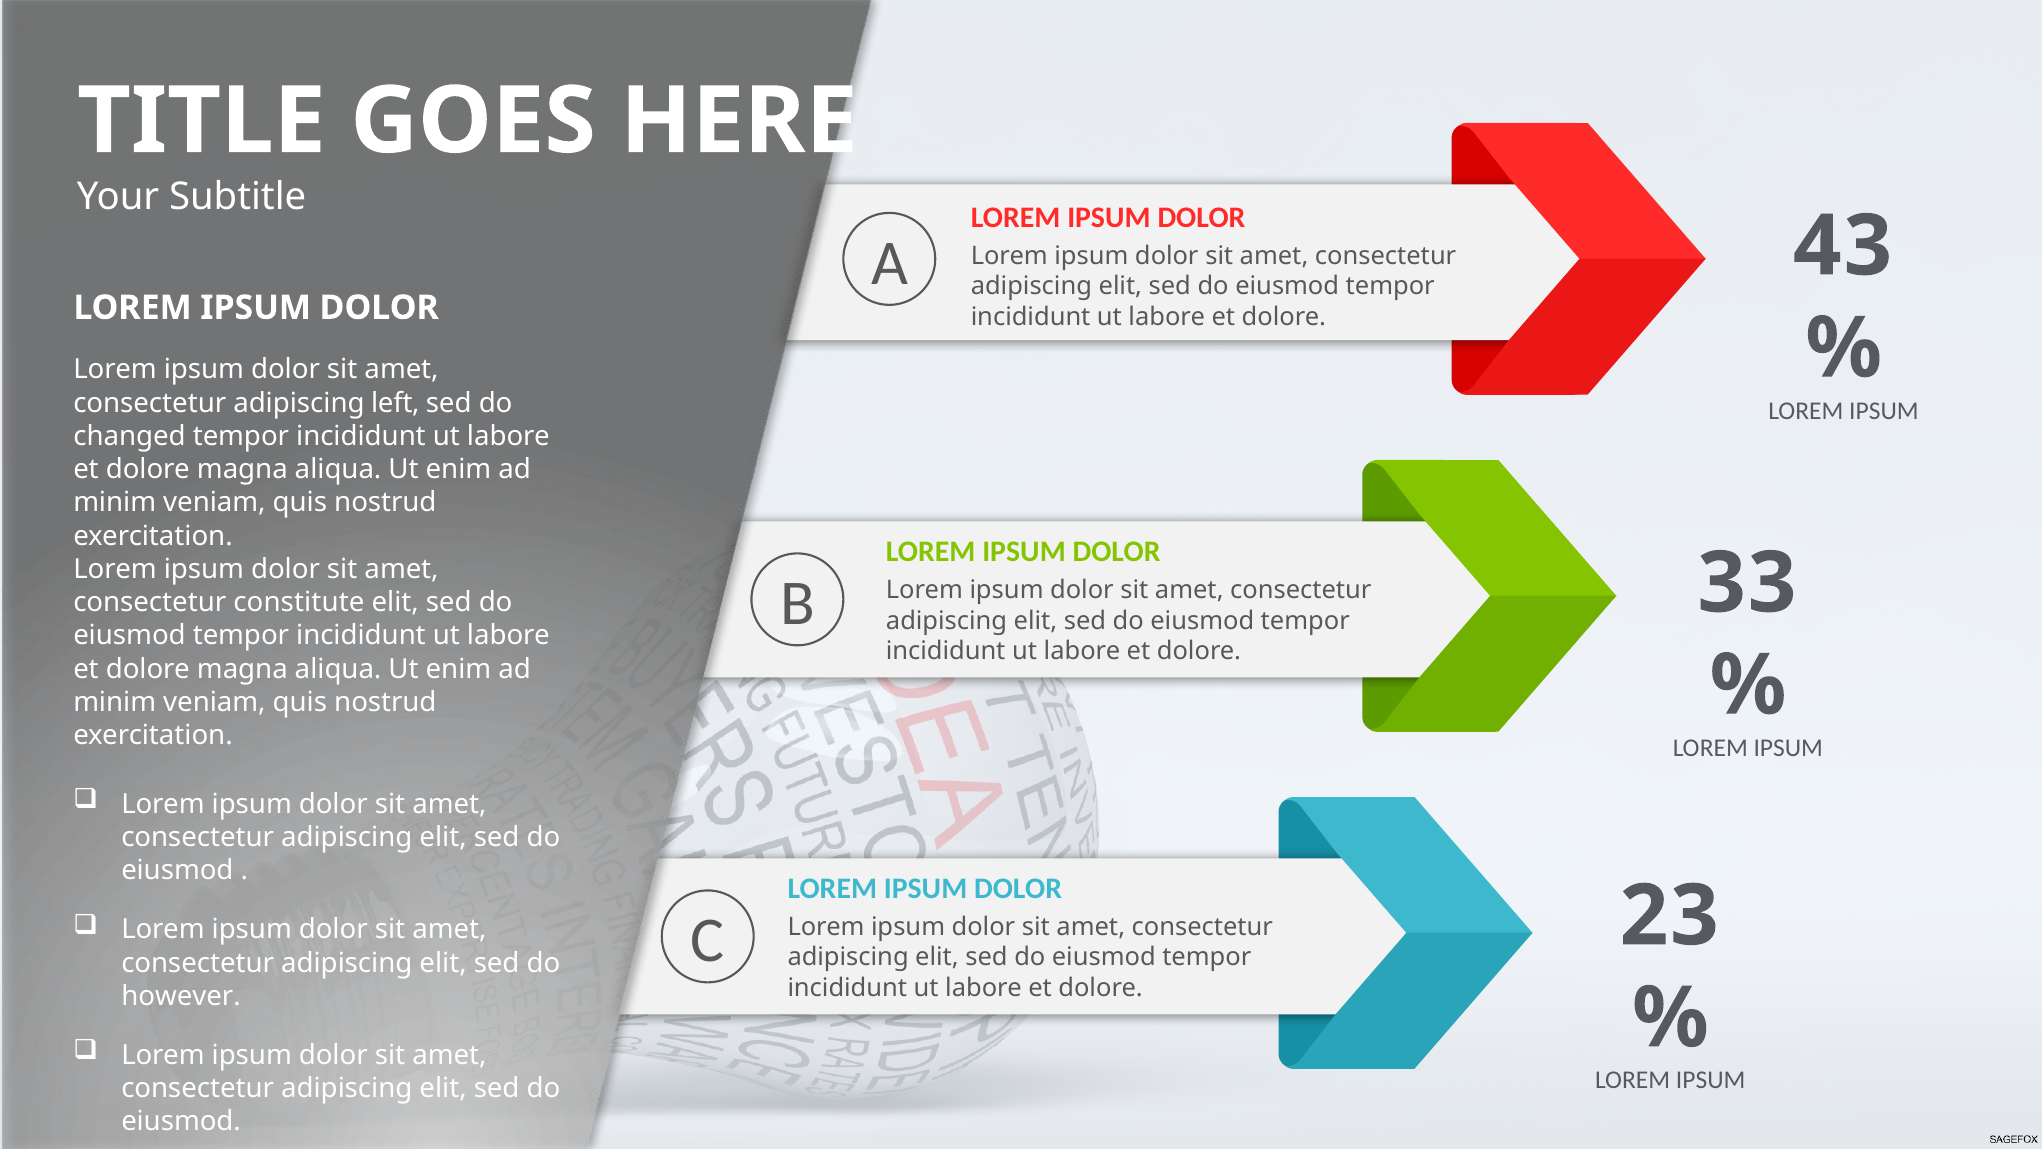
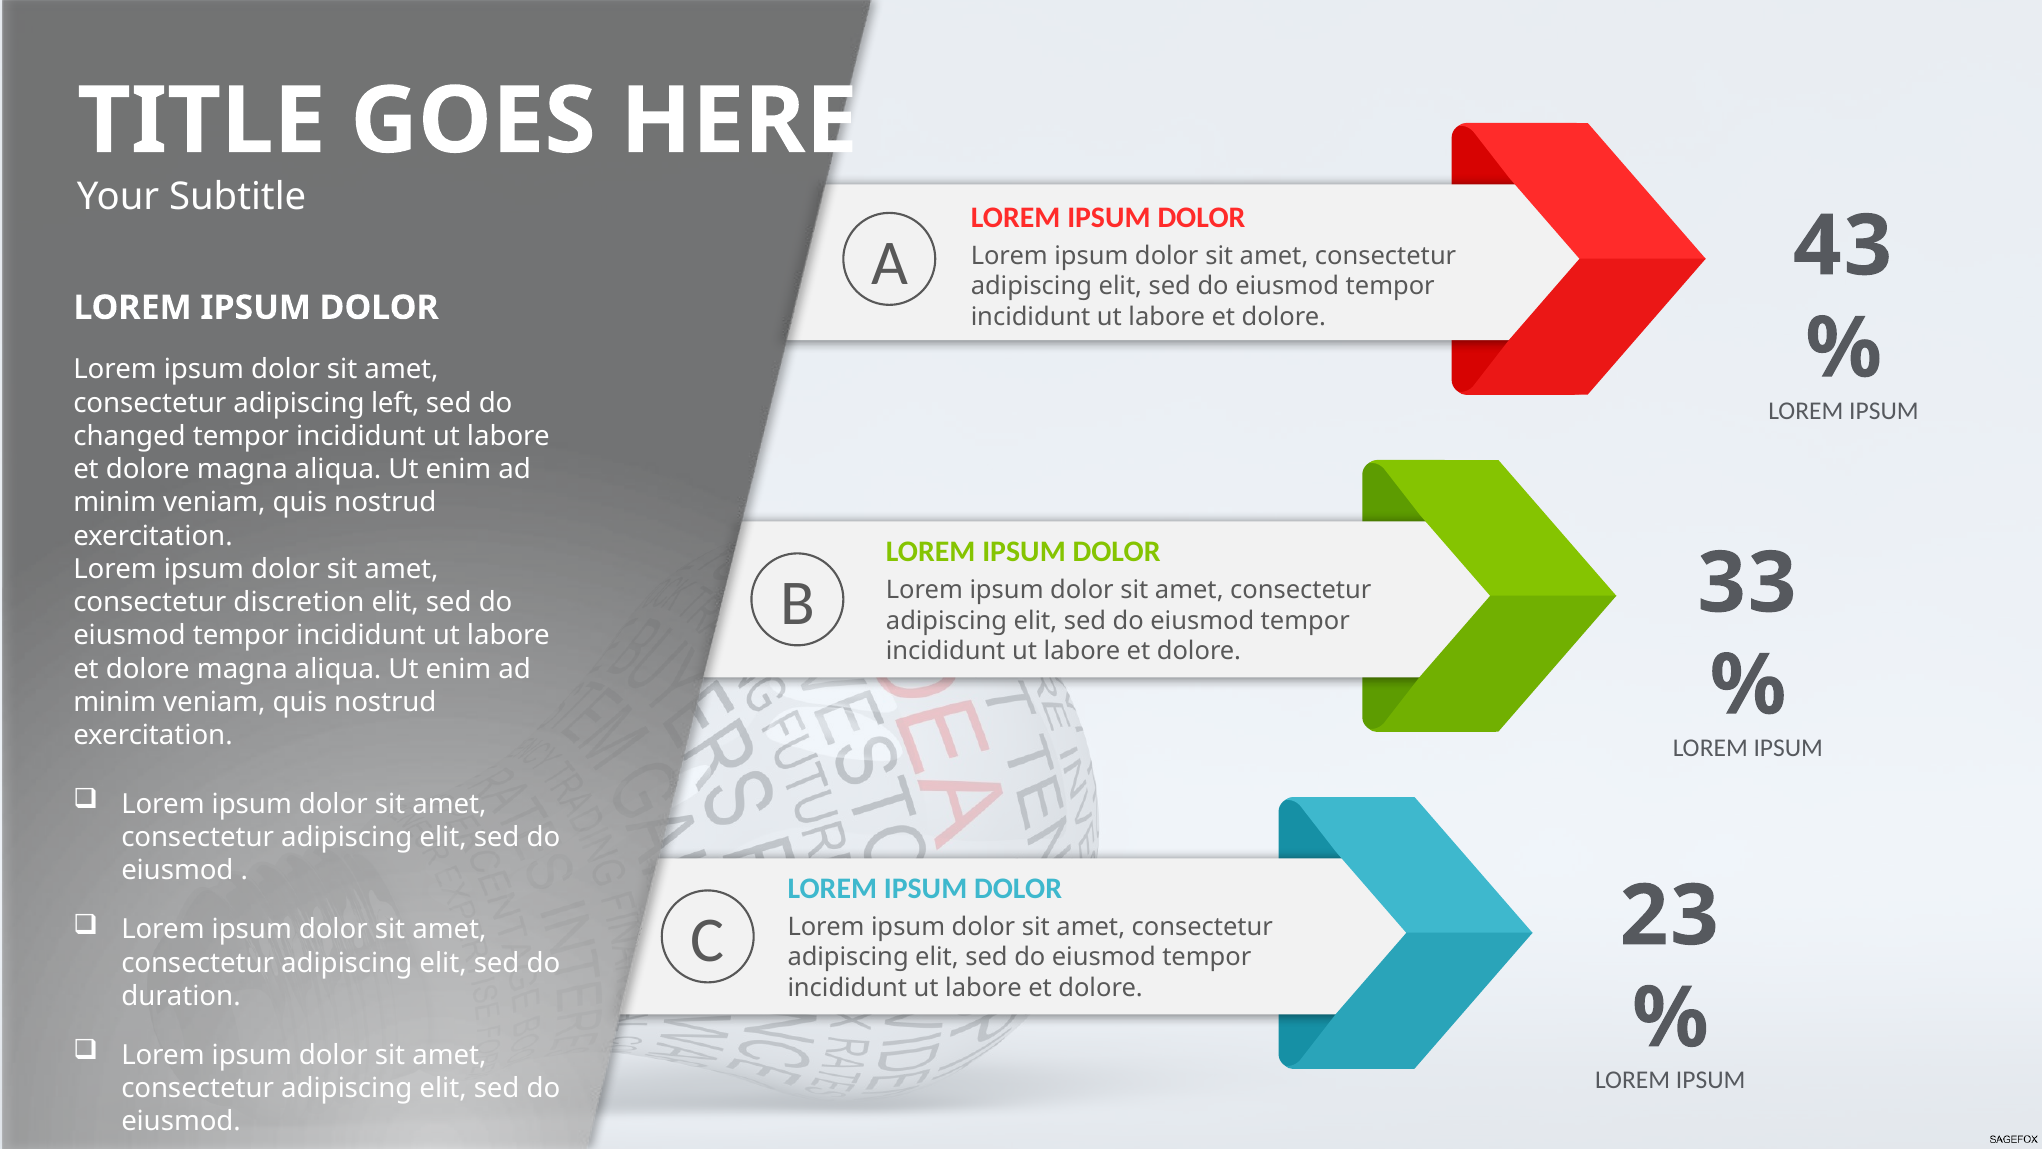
constitute: constitute -> discretion (299, 602)
however: however -> duration (181, 996)
